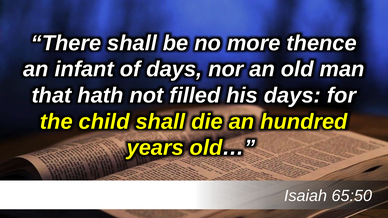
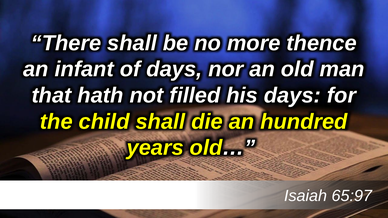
65:50: 65:50 -> 65:97 (352, 196)
